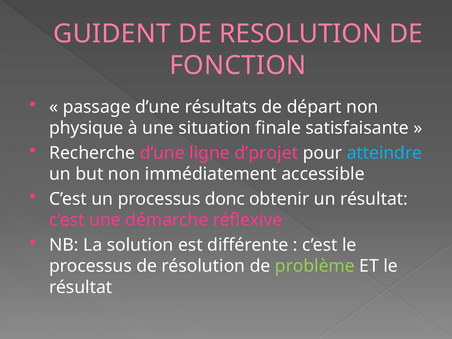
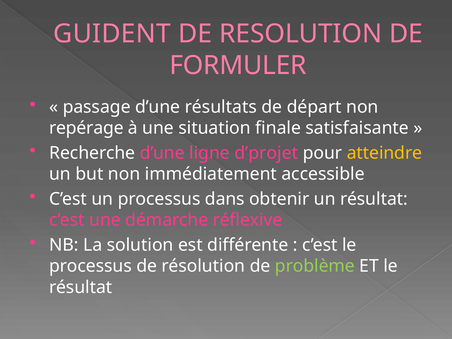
FONCTION: FONCTION -> FORMULER (238, 65)
physique: physique -> repérage (86, 128)
atteindre colour: light blue -> yellow (384, 153)
donc: donc -> dans (225, 199)
